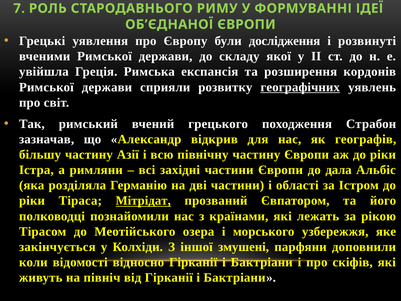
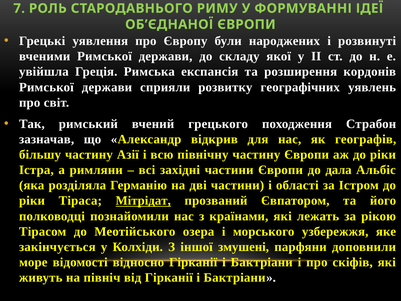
дослідження: дослідження -> народжених (284, 41)
географічних underline: present -> none (300, 87)
коли: коли -> море (33, 262)
